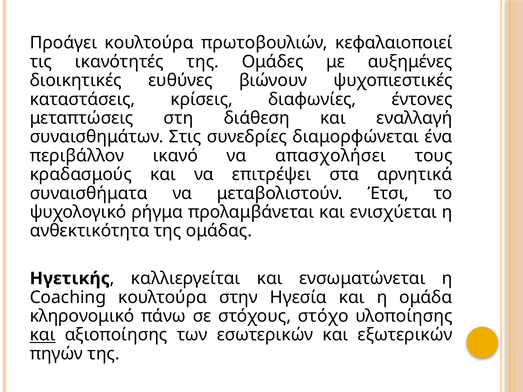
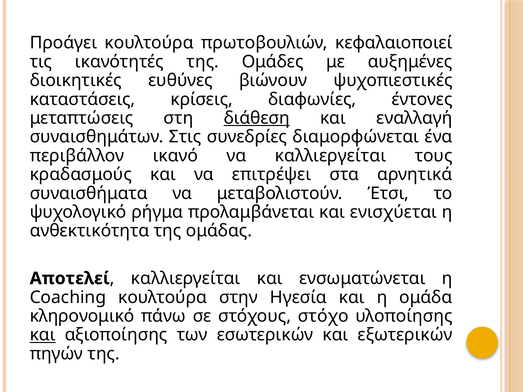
διάθεση underline: none -> present (257, 118)
να απασχολήσει: απασχολήσει -> καλλιεργείται (330, 156)
Ηγετικής: Ηγετικής -> Αποτελεί (70, 279)
